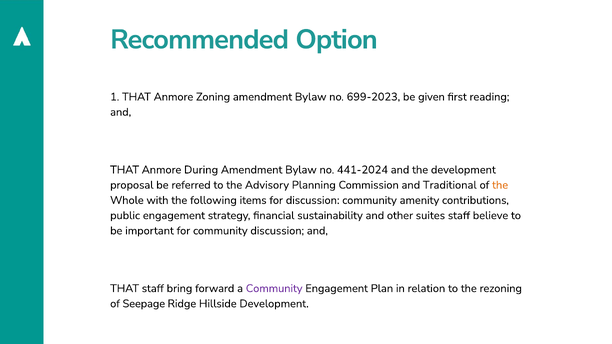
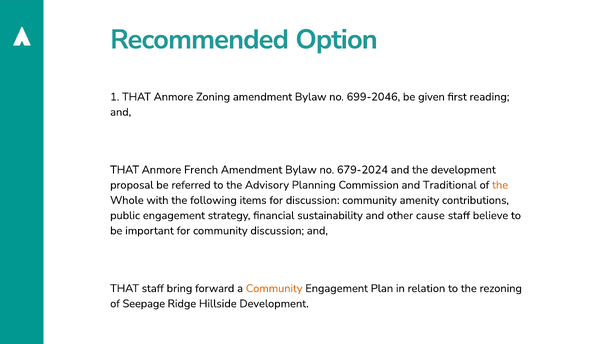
699-2023: 699-2023 -> 699-2046 (373, 97)
During: During -> French (201, 170)
441-2024: 441-2024 -> 679-2024 (362, 170)
suites: suites -> cause (430, 216)
Community colour: purple -> orange (274, 289)
